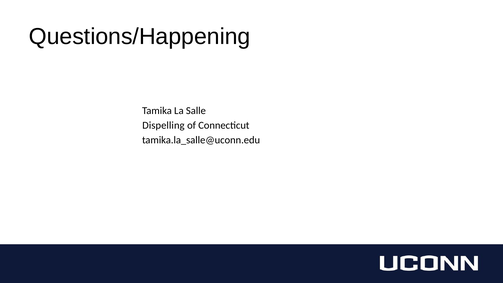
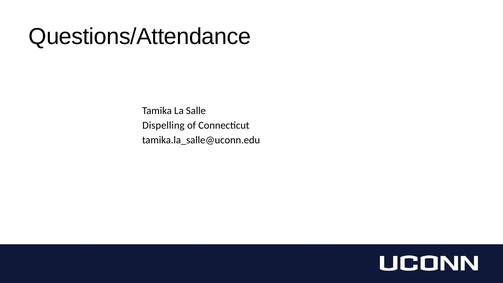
Questions/Happening: Questions/Happening -> Questions/Attendance (140, 37)
